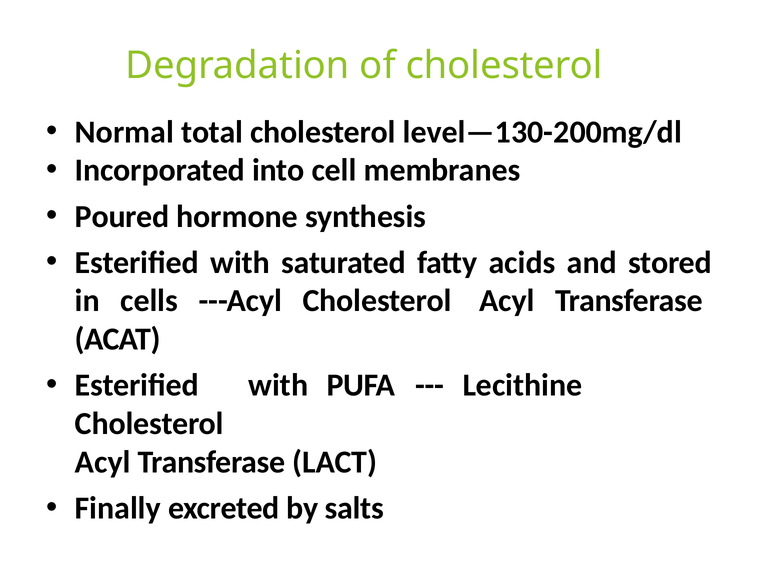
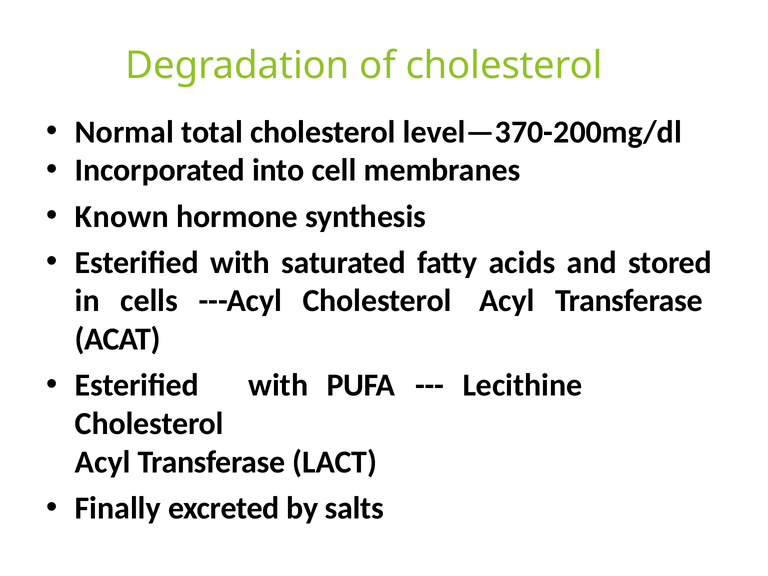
level—130-200mg/dl: level—130-200mg/dl -> level—370-200mg/dl (542, 132)
Poured: Poured -> Known (122, 217)
